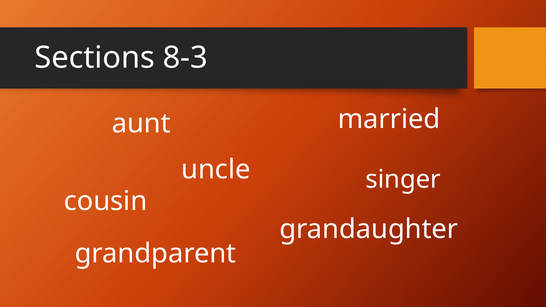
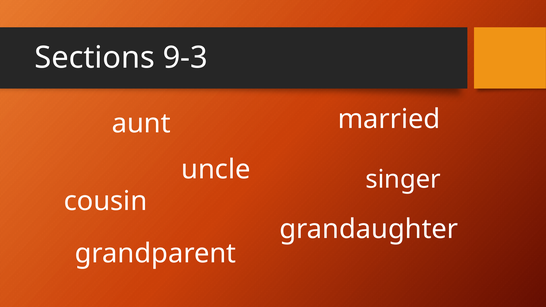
8-3: 8-3 -> 9-3 (185, 58)
